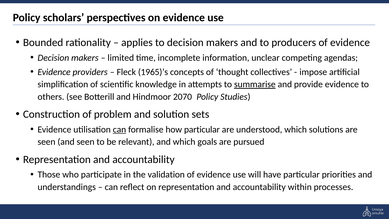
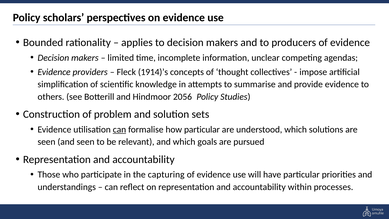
1965)’s: 1965)’s -> 1914)’s (153, 72)
summarise underline: present -> none (255, 84)
2070: 2070 -> 2056 (183, 97)
validation: validation -> capturing (166, 175)
